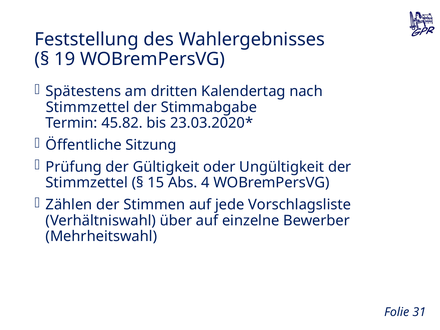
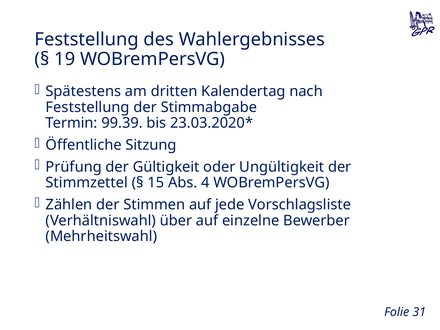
Stimmzettel: Stimmzettel -> Feststellung (88, 107)
45.82: 45.82 -> 99.39 (122, 123)
